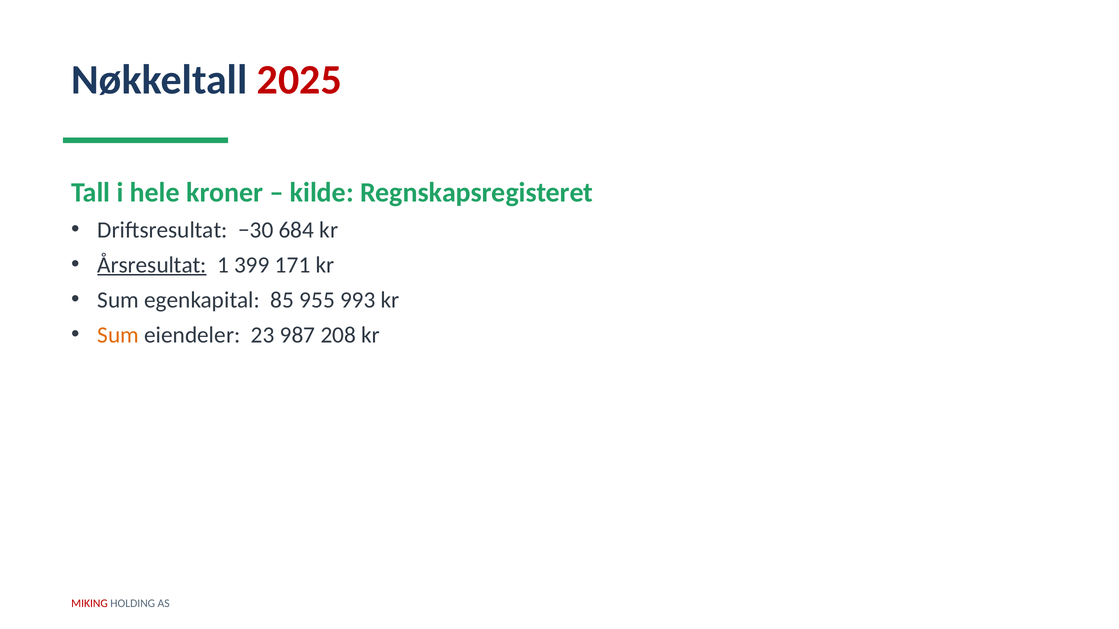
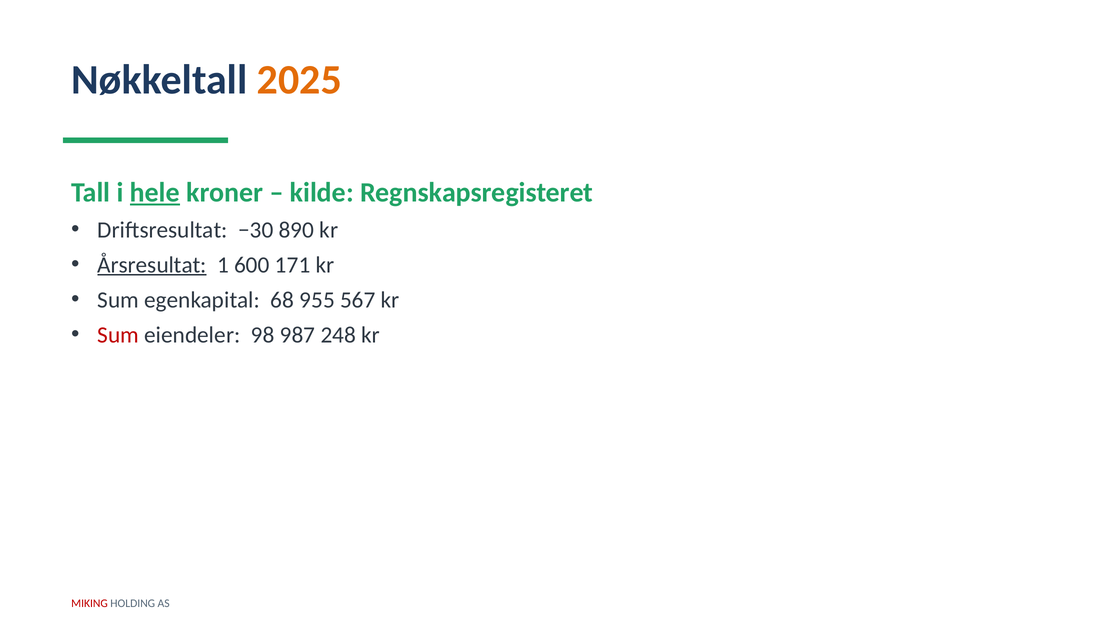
2025 colour: red -> orange (299, 80)
hele underline: none -> present (155, 193)
684: 684 -> 890 (296, 230)
399: 399 -> 600 (252, 265)
85: 85 -> 68 (282, 300)
993: 993 -> 567 (358, 300)
Sum colour: orange -> red (118, 335)
23: 23 -> 98 (263, 335)
208: 208 -> 248 (338, 335)
